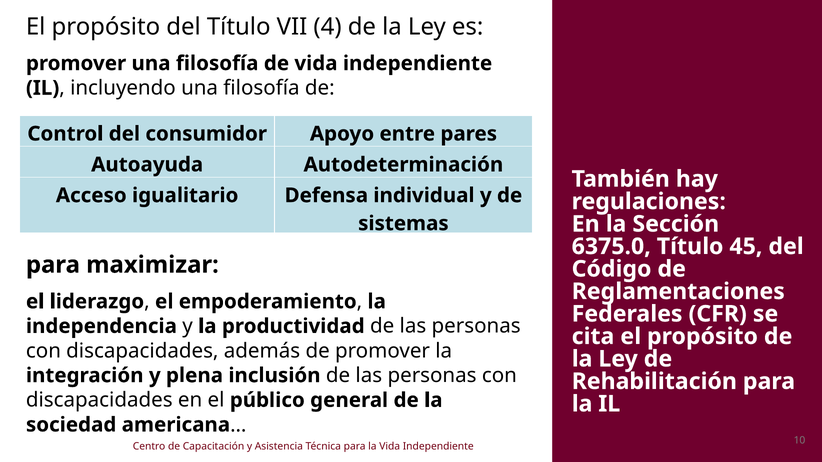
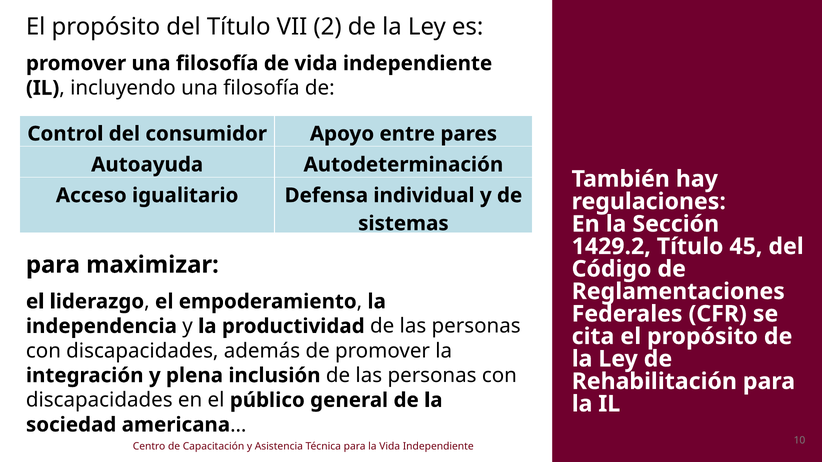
4: 4 -> 2 (328, 27)
6375.0: 6375.0 -> 1429.2 (611, 247)
